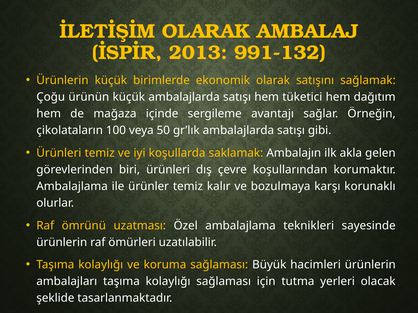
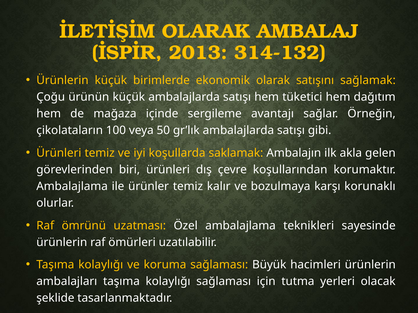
991-132: 991-132 -> 314-132 (280, 53)
